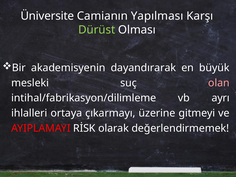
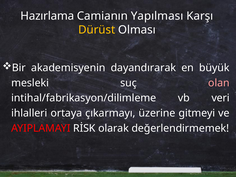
Üniversite: Üniversite -> Hazırlama (47, 16)
Dürüst colour: light green -> yellow (97, 30)
ayrı: ayrı -> veri (221, 98)
